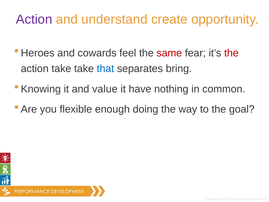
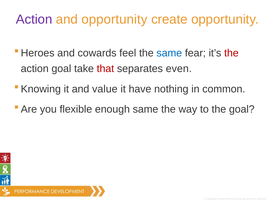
and understand: understand -> opportunity (114, 19)
same colour: red -> blue (169, 53)
action take: take -> goal (61, 69)
that colour: blue -> red (105, 69)
bring: bring -> even (179, 69)
enough doing: doing -> same (146, 109)
